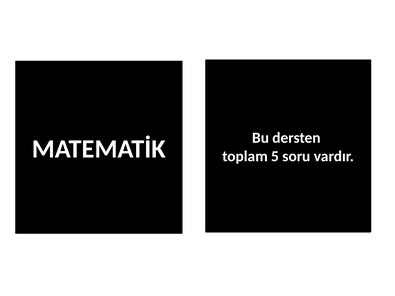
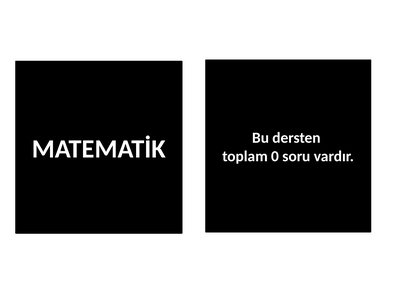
5: 5 -> 0 (275, 156)
